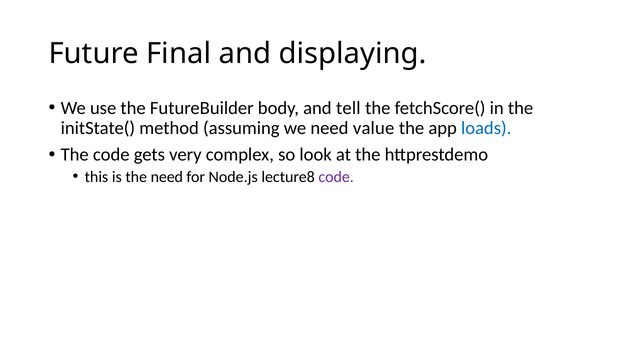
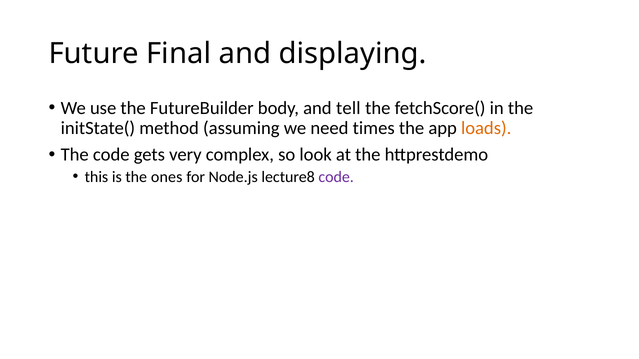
value: value -> times (374, 128)
loads colour: blue -> orange (486, 128)
the need: need -> ones (167, 177)
